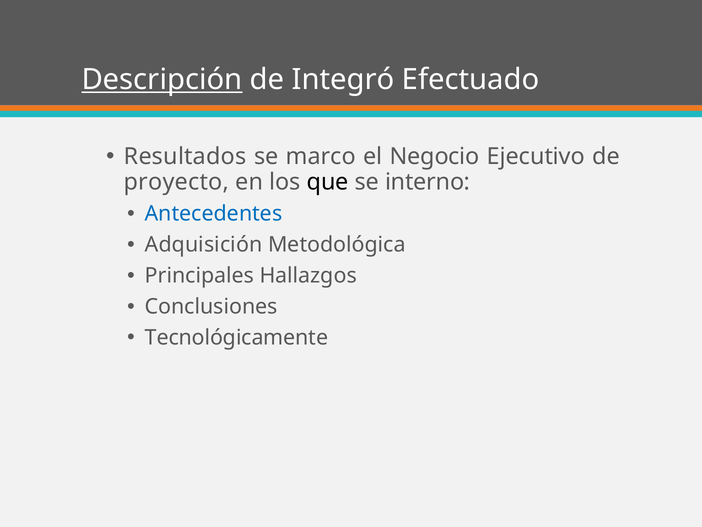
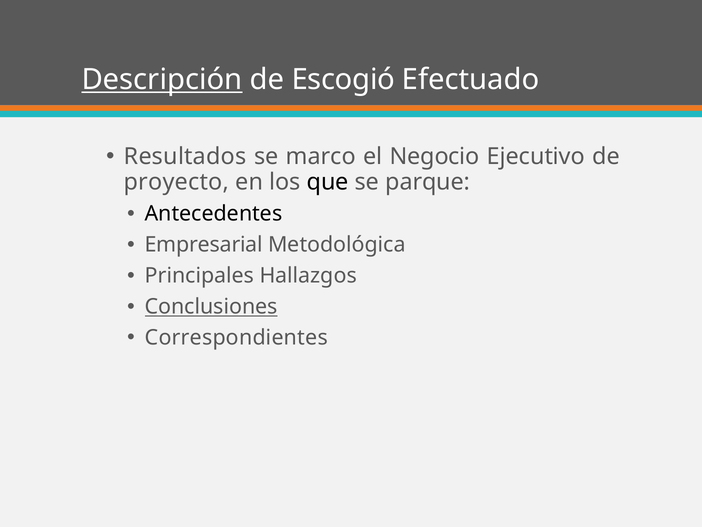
Integró: Integró -> Escogió (343, 80)
interno: interno -> parque (428, 182)
Antecedentes colour: blue -> black (214, 214)
Adquisición: Adquisición -> Empresarial (204, 245)
Conclusiones underline: none -> present (211, 306)
Tecnológicamente: Tecnológicamente -> Correspondientes (236, 337)
